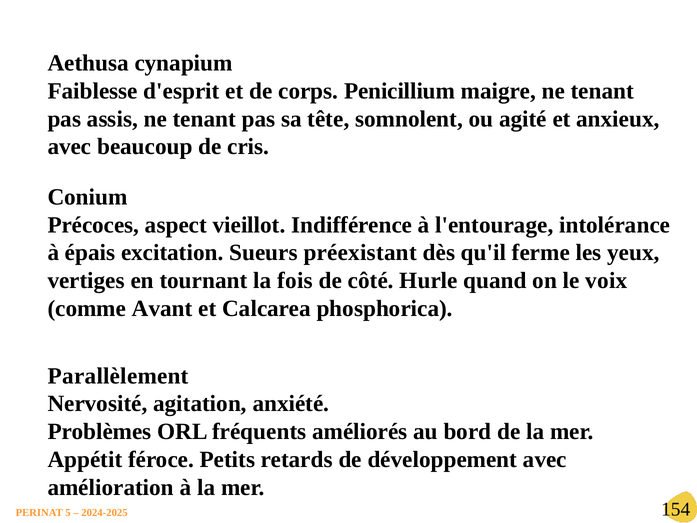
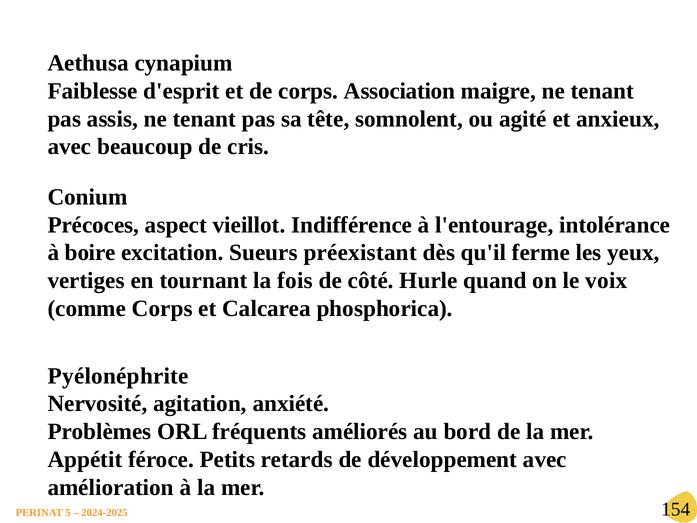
Penicillium: Penicillium -> Association (400, 91)
épais: épais -> boire (90, 253)
comme Avant: Avant -> Corps (162, 308)
Parallèlement: Parallèlement -> Pyélonéphrite (118, 376)
